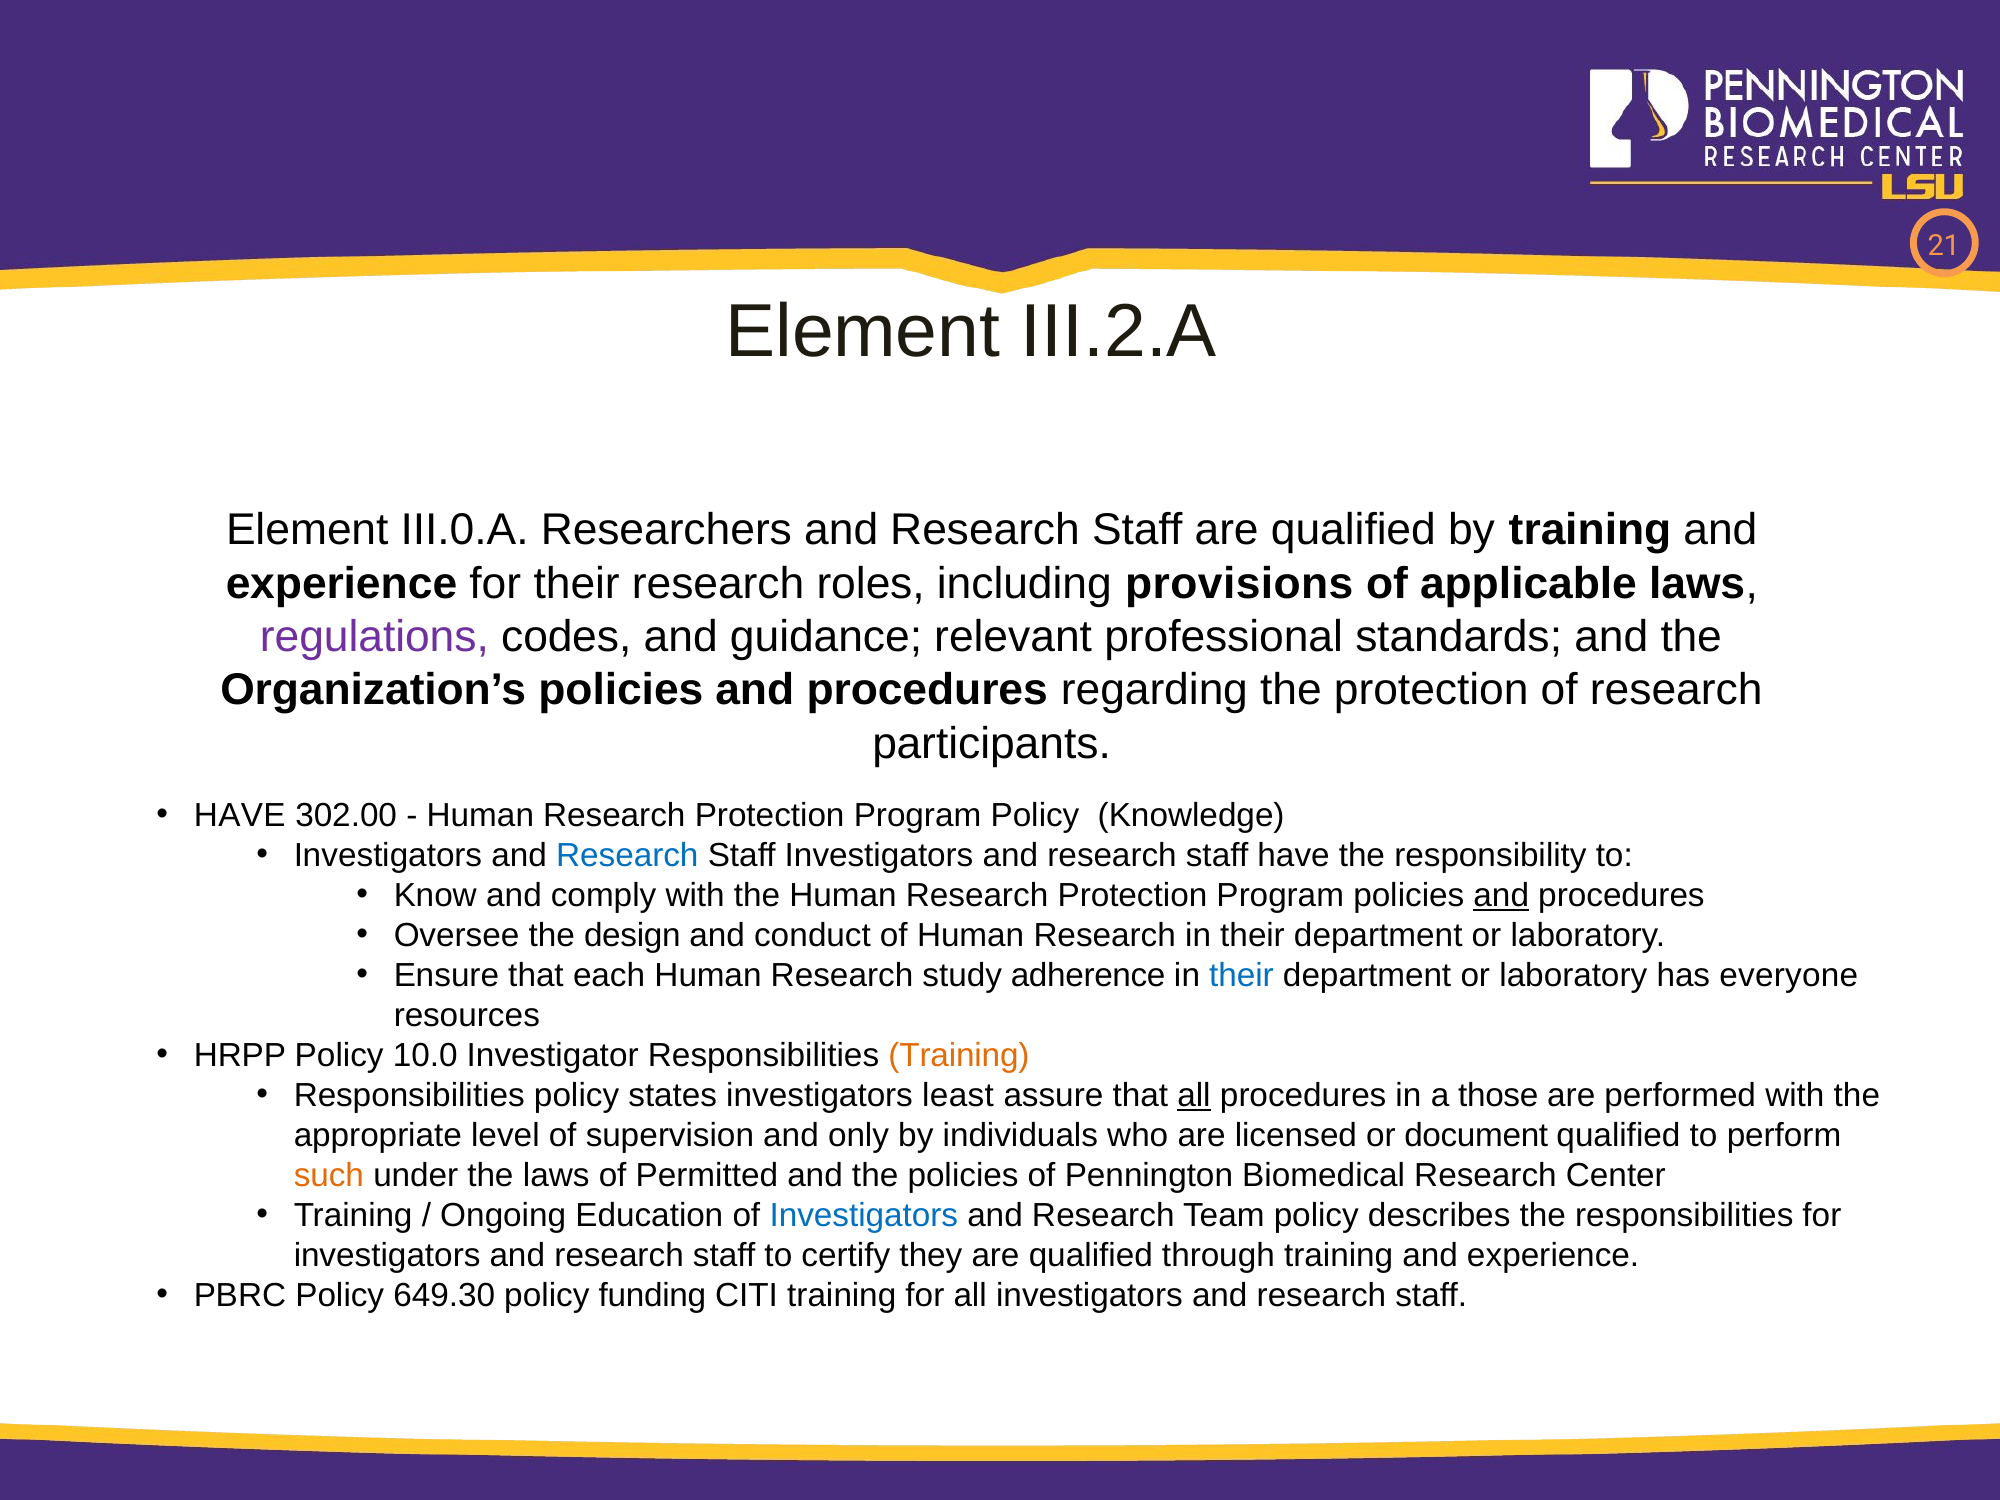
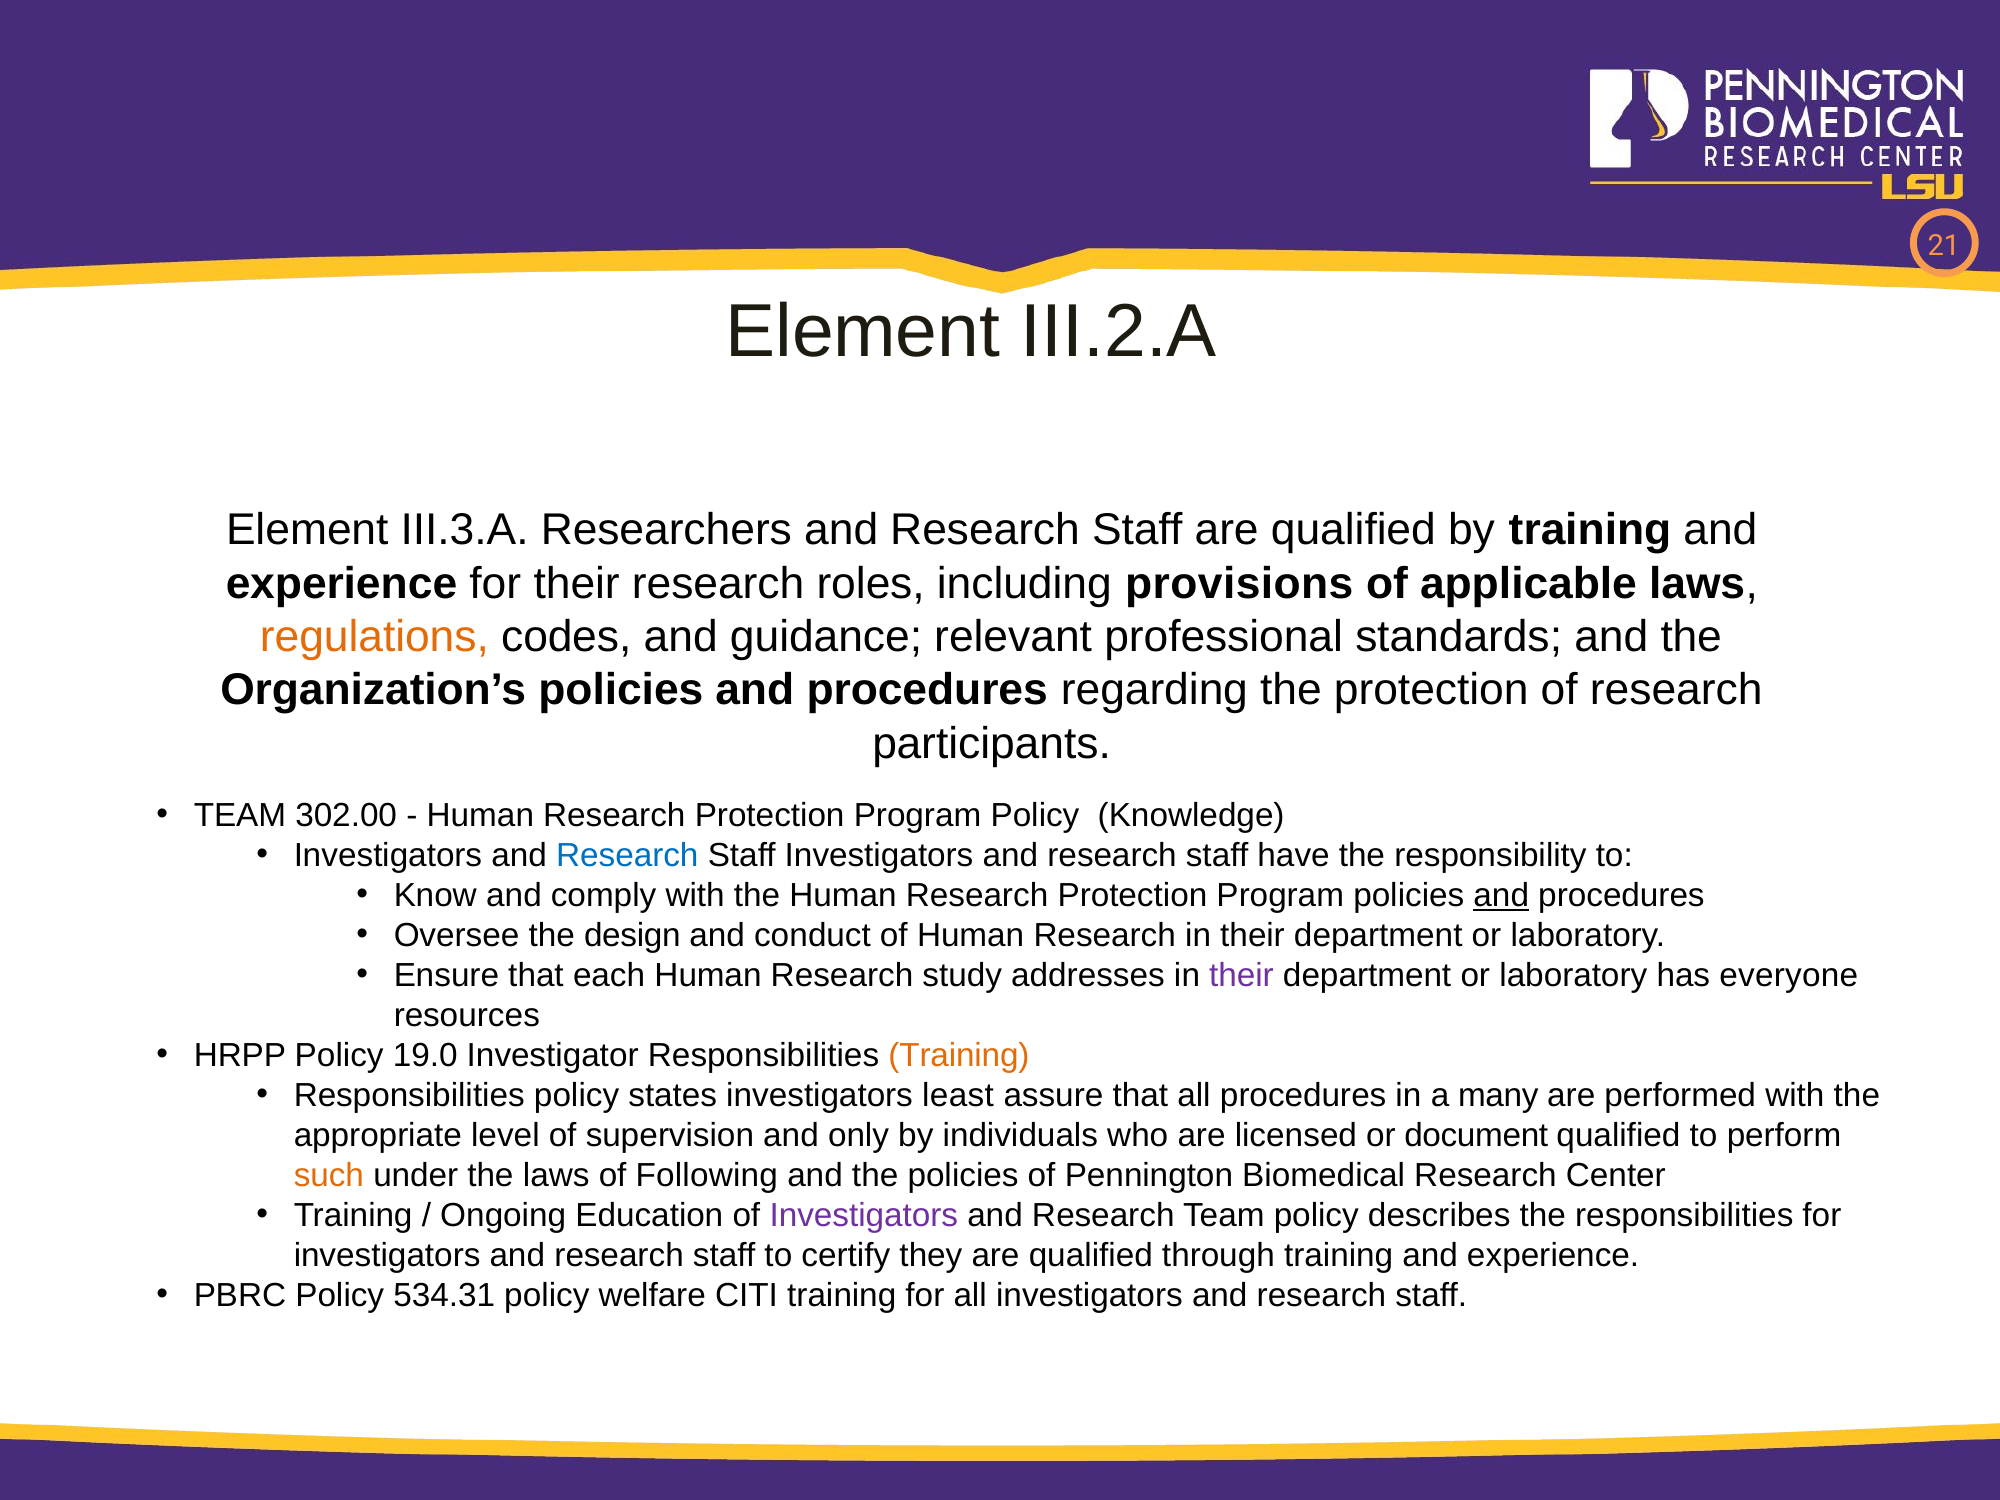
III.0.A: III.0.A -> III.3.A (465, 530)
regulations colour: purple -> orange (374, 637)
HAVE: HAVE -> TEAM (240, 815)
adherence: adherence -> addresses (1088, 975)
their colour: blue -> purple (1241, 975)
10.0: 10.0 -> 19.0 (425, 1055)
all underline: present -> none (1194, 1095)
those: those -> many (1498, 1095)
Permitted: Permitted -> Following (707, 1175)
Investigators colour: blue -> purple (864, 1215)
649.30: 649.30 -> 534.31 (444, 1295)
funding: funding -> welfare (652, 1295)
